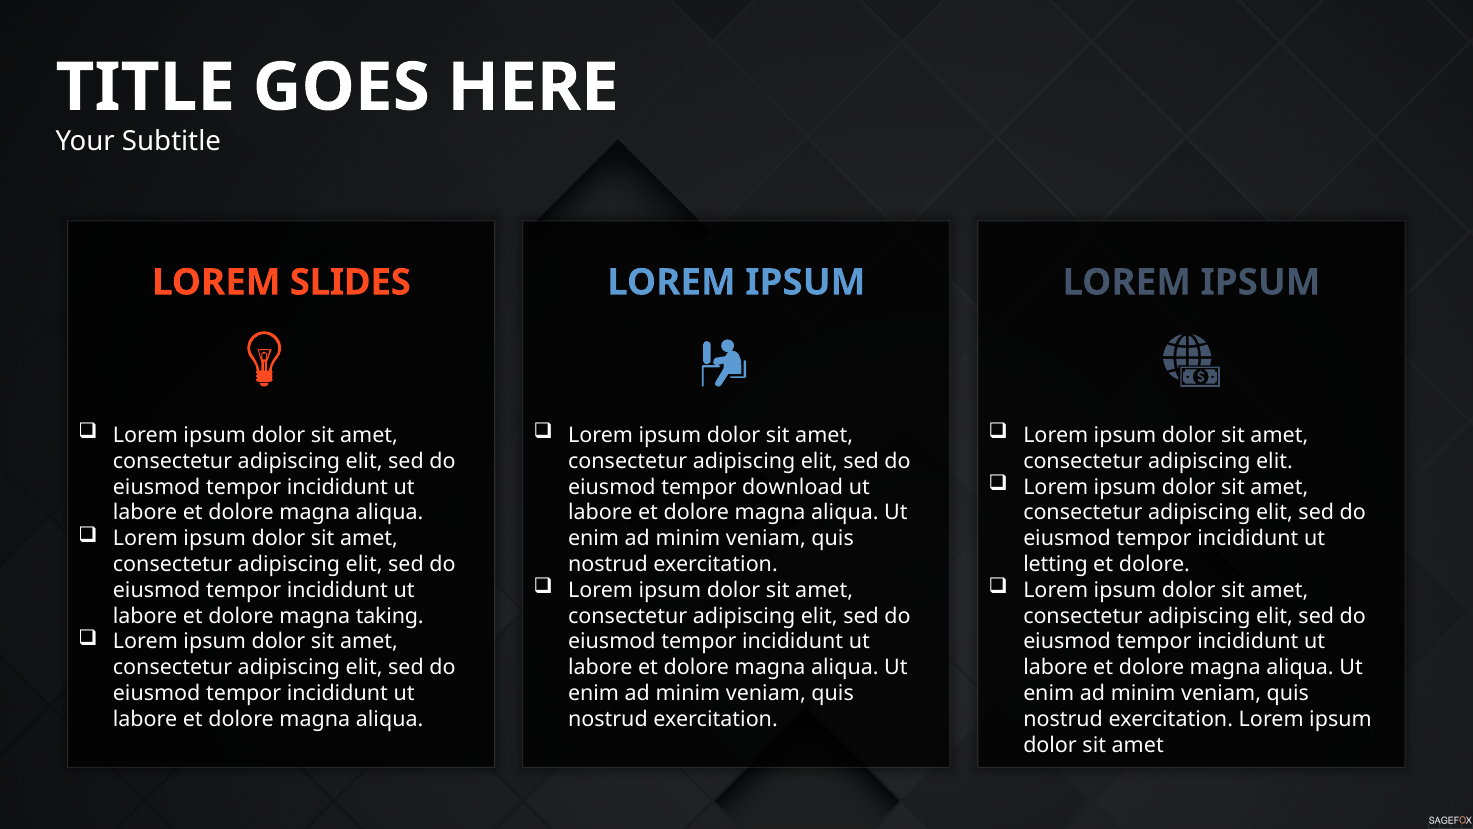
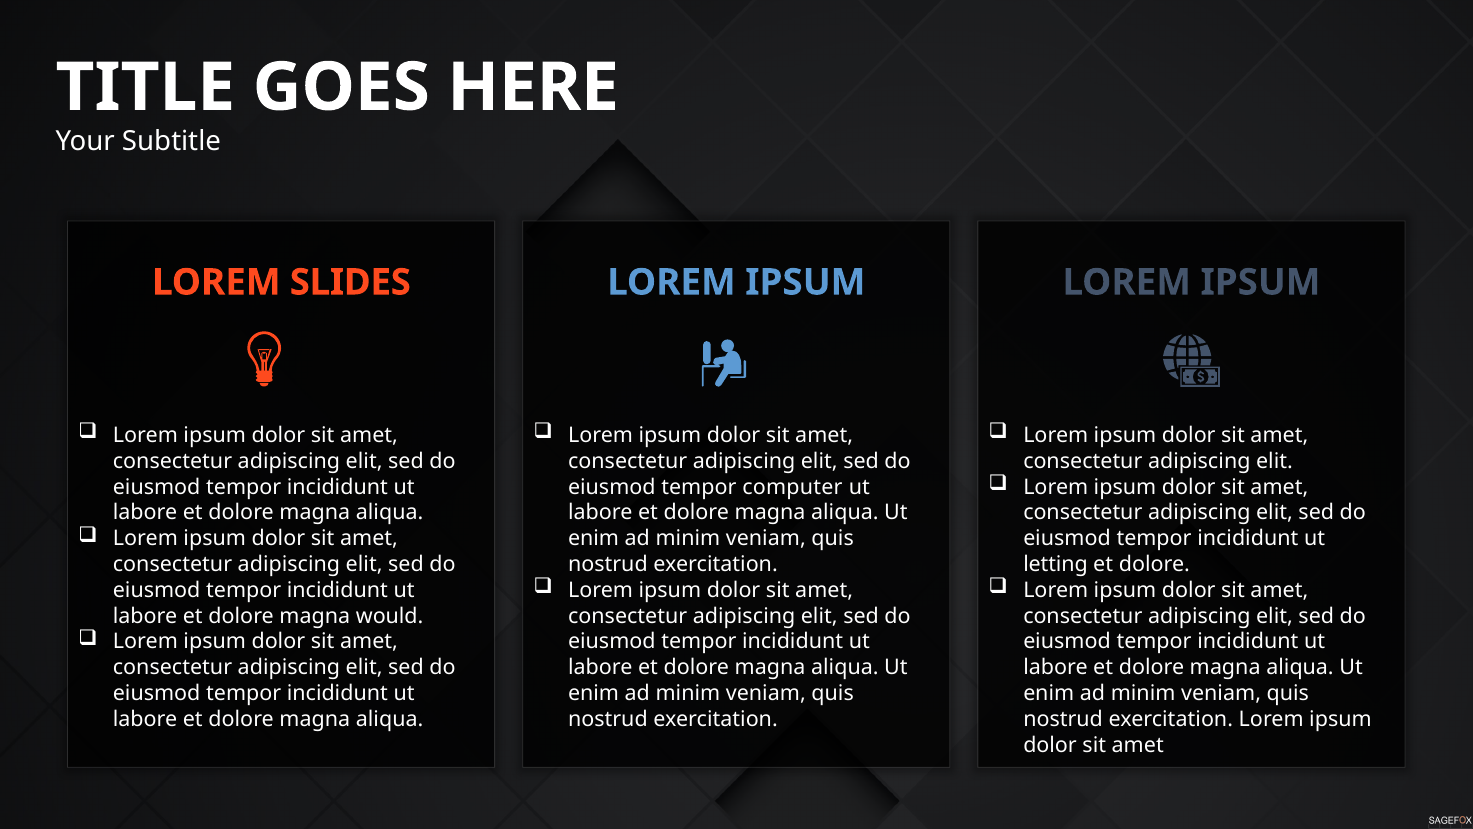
download: download -> computer (793, 487)
taking: taking -> would (390, 616)
